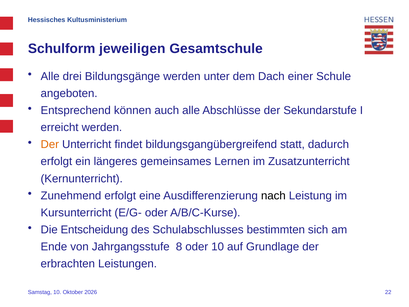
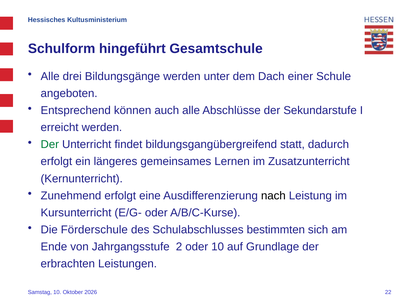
jeweiligen: jeweiligen -> hingeführt (132, 49)
Der colour: orange -> green (50, 144)
Entscheidung: Entscheidung -> Förderschule (94, 230)
8: 8 -> 2 (179, 247)
